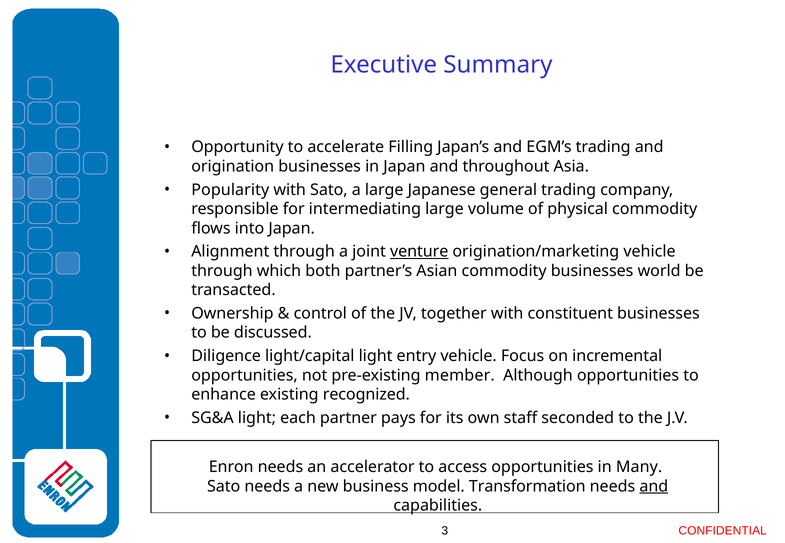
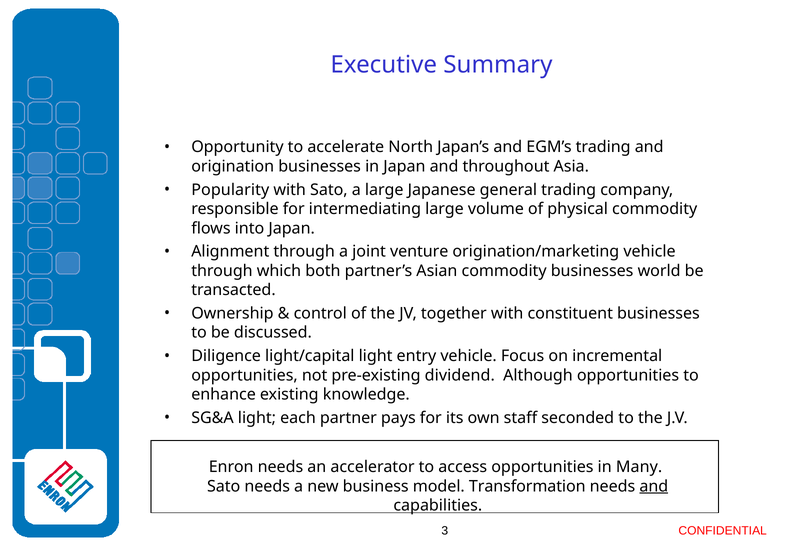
Filling: Filling -> North (411, 147)
venture underline: present -> none (419, 252)
member: member -> dividend (460, 375)
recognized: recognized -> knowledge (366, 395)
